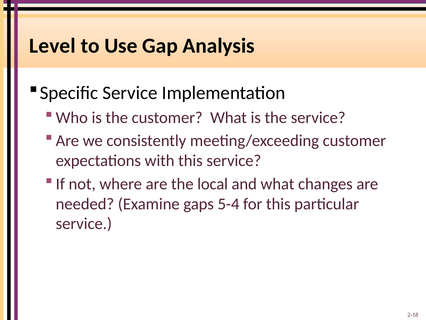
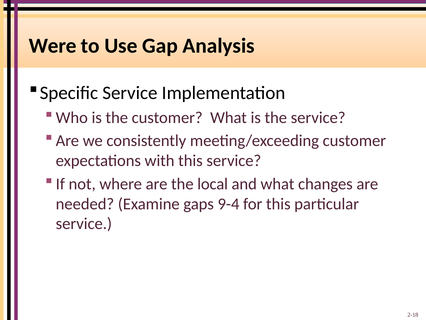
Level: Level -> Were (53, 46)
5-4: 5-4 -> 9-4 (229, 204)
